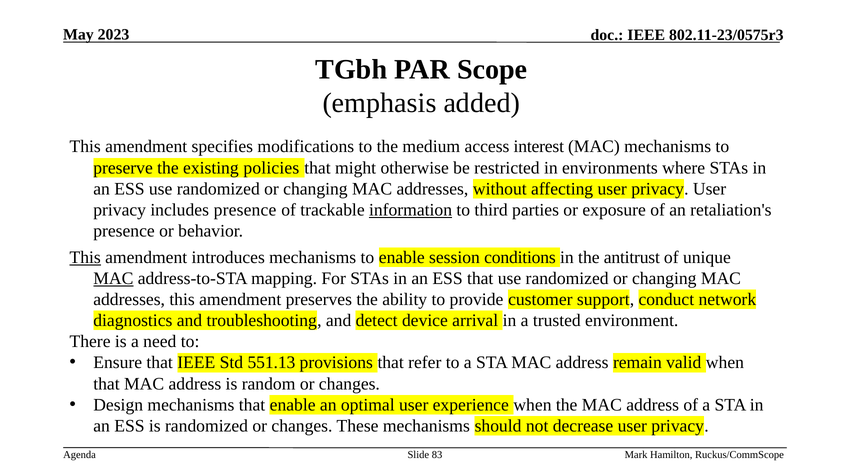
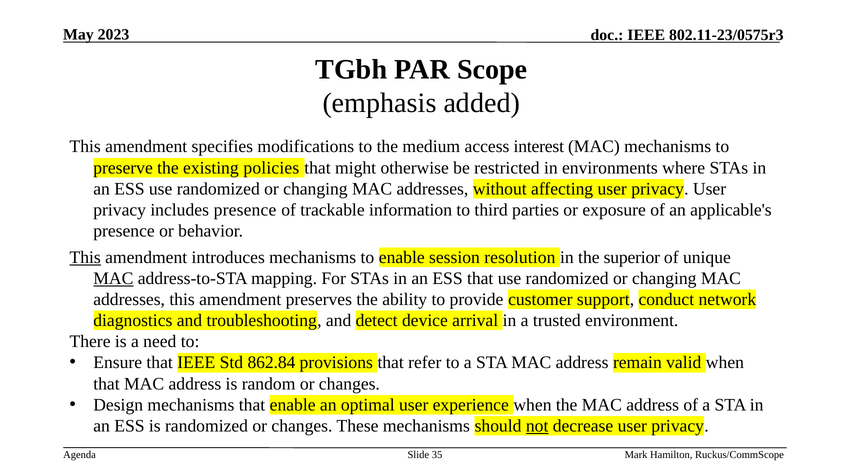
information underline: present -> none (411, 210)
retaliation's: retaliation's -> applicable's (731, 210)
conditions: conditions -> resolution (520, 257)
antitrust: antitrust -> superior (632, 257)
551.13: 551.13 -> 862.84 (271, 363)
not underline: none -> present (537, 426)
83: 83 -> 35 (437, 455)
